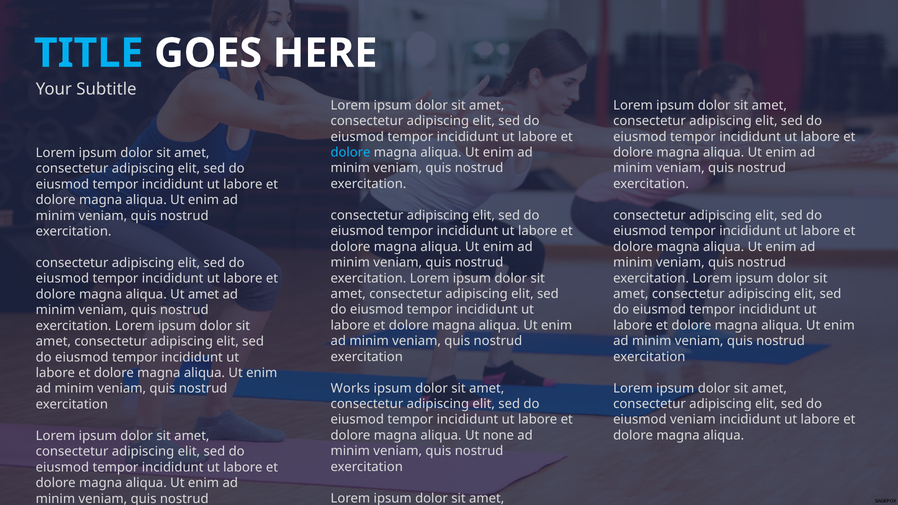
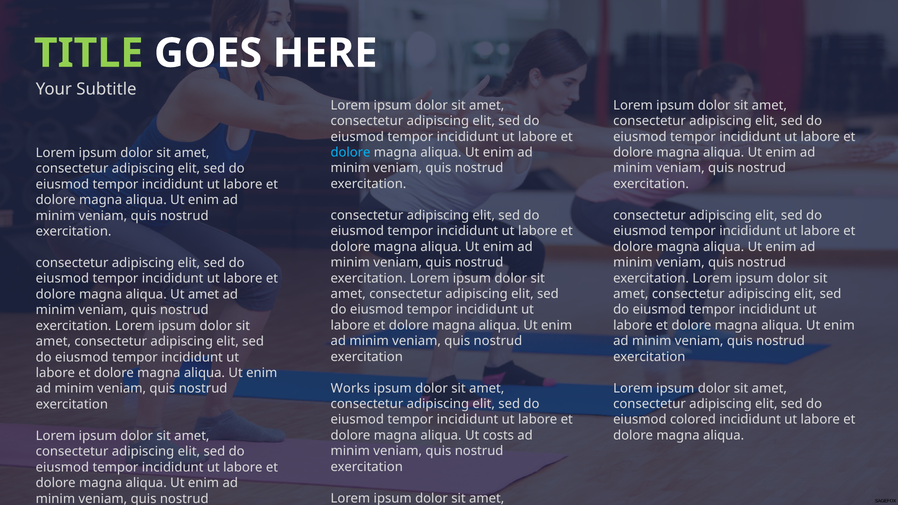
TITLE colour: light blue -> light green (89, 53)
eiusmod veniam: veniam -> colored (693, 420)
none: none -> costs (498, 435)
